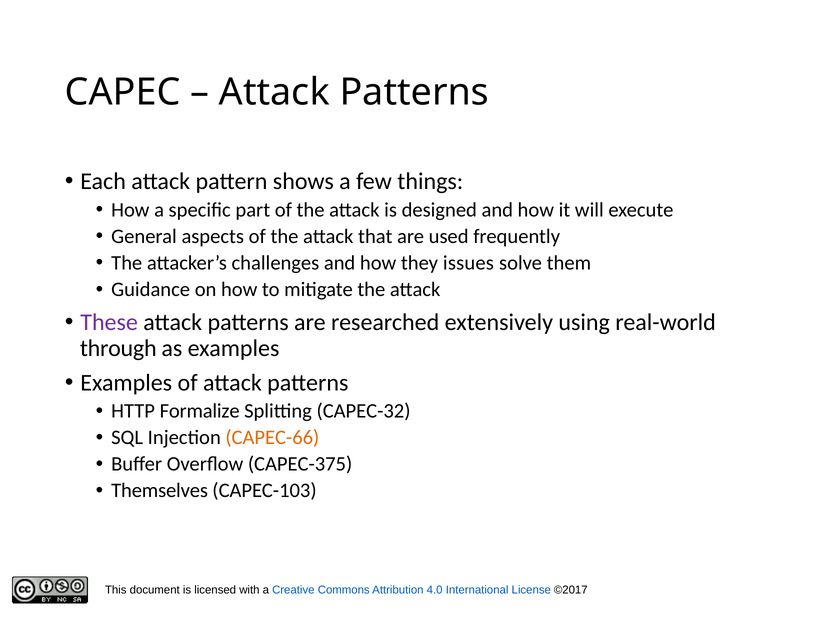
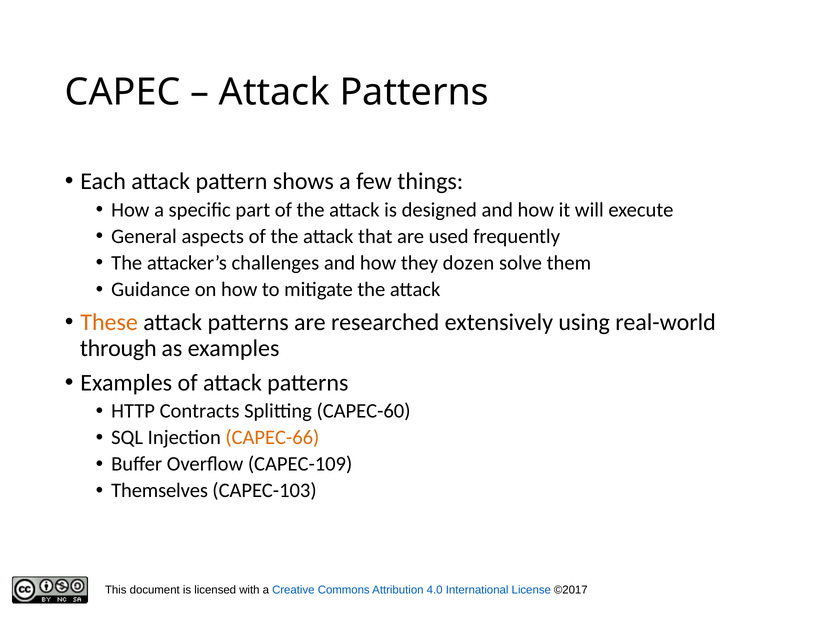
issues: issues -> dozen (468, 263)
These colour: purple -> orange (109, 322)
Formalize: Formalize -> Contracts (200, 411)
CAPEC-32: CAPEC-32 -> CAPEC-60 (364, 411)
CAPEC-375: CAPEC-375 -> CAPEC-109 (300, 464)
